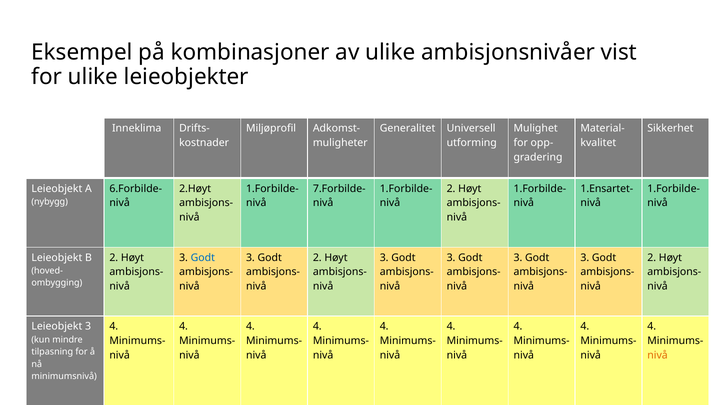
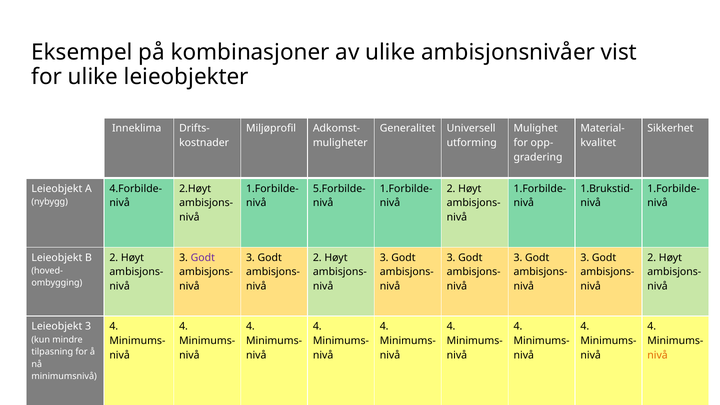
6.Forbilde-: 6.Forbilde- -> 4.Forbilde- (136, 189)
7.Forbilde-: 7.Forbilde- -> 5.Forbilde- (339, 189)
1.Ensartet-: 1.Ensartet- -> 1.Brukstid- (607, 189)
Godt colour: blue -> purple (203, 258)
